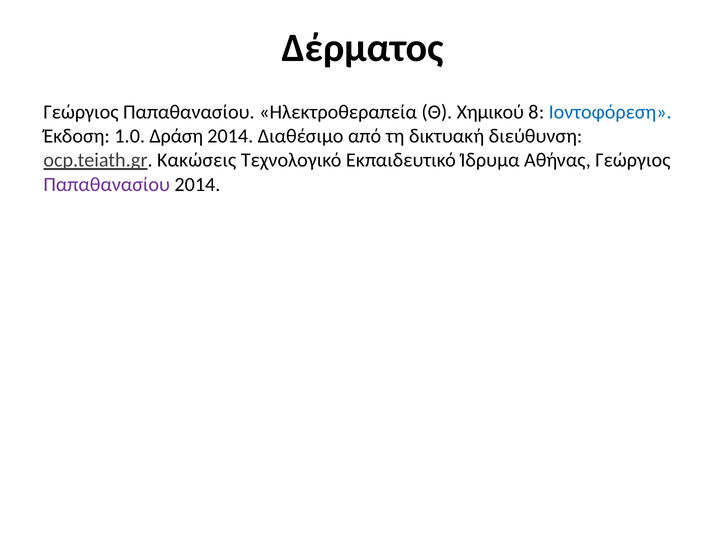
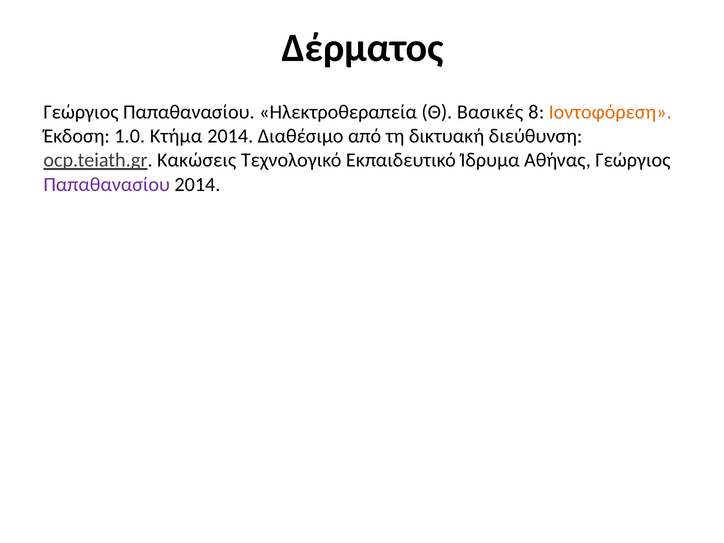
Χημικού: Χημικού -> Βασικές (490, 112)
Ιοντοφόρεση colour: blue -> orange (610, 112)
Δράση: Δράση -> Κτήμα (176, 136)
